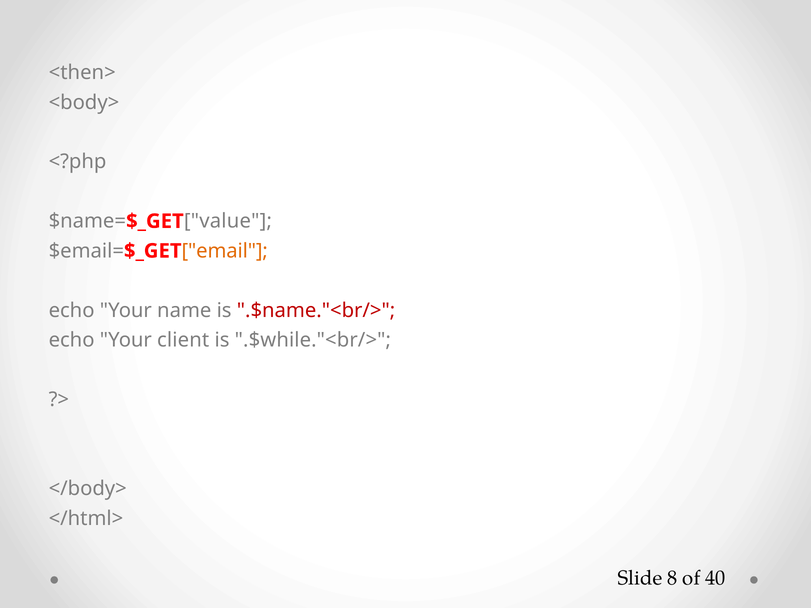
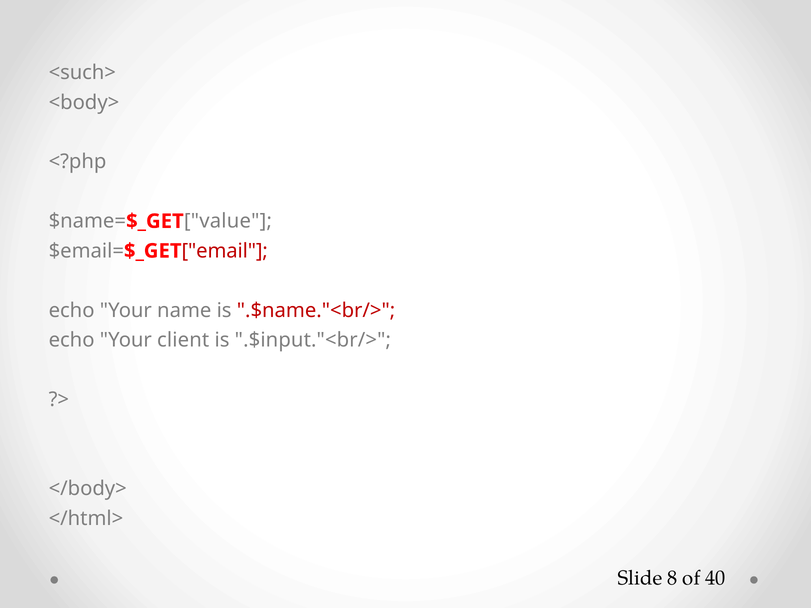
<then>: <then> -> <such> (82, 73)
email colour: orange -> red (225, 251)
.$while."<br/>: .$while."<br/> -> .$input."<br/> (313, 340)
